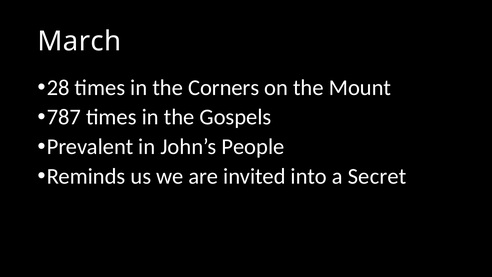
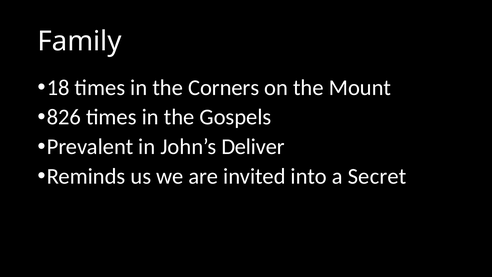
March: March -> Family (80, 41)
28: 28 -> 18 (58, 88)
787: 787 -> 826 (64, 117)
People: People -> Deliver (253, 147)
